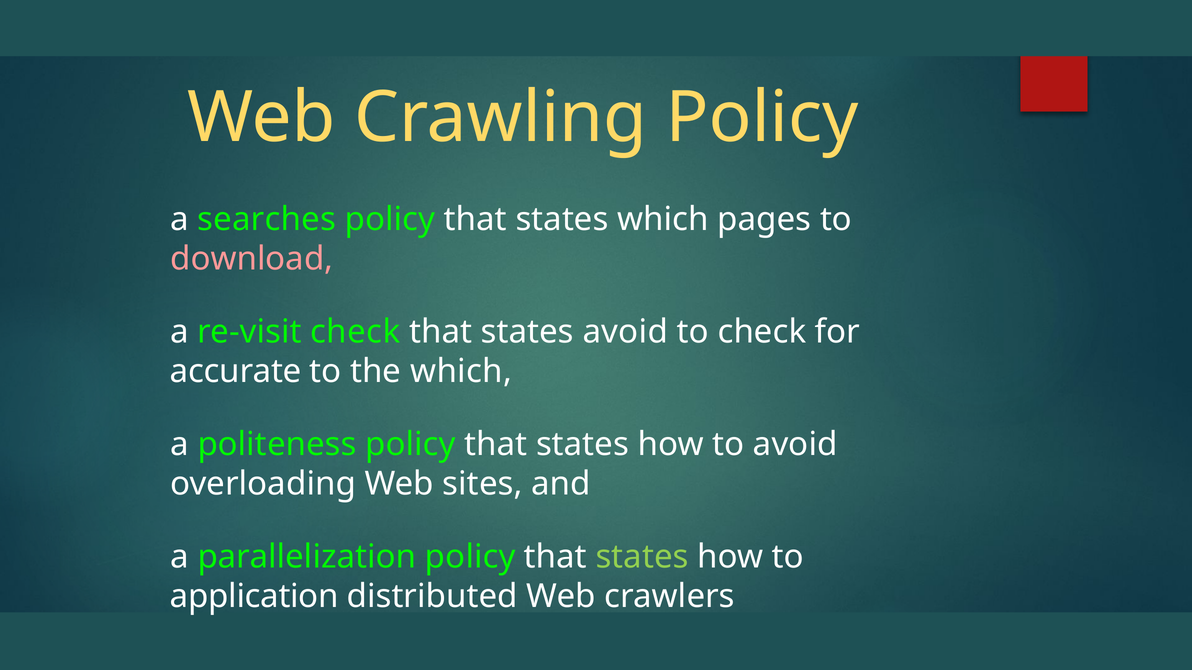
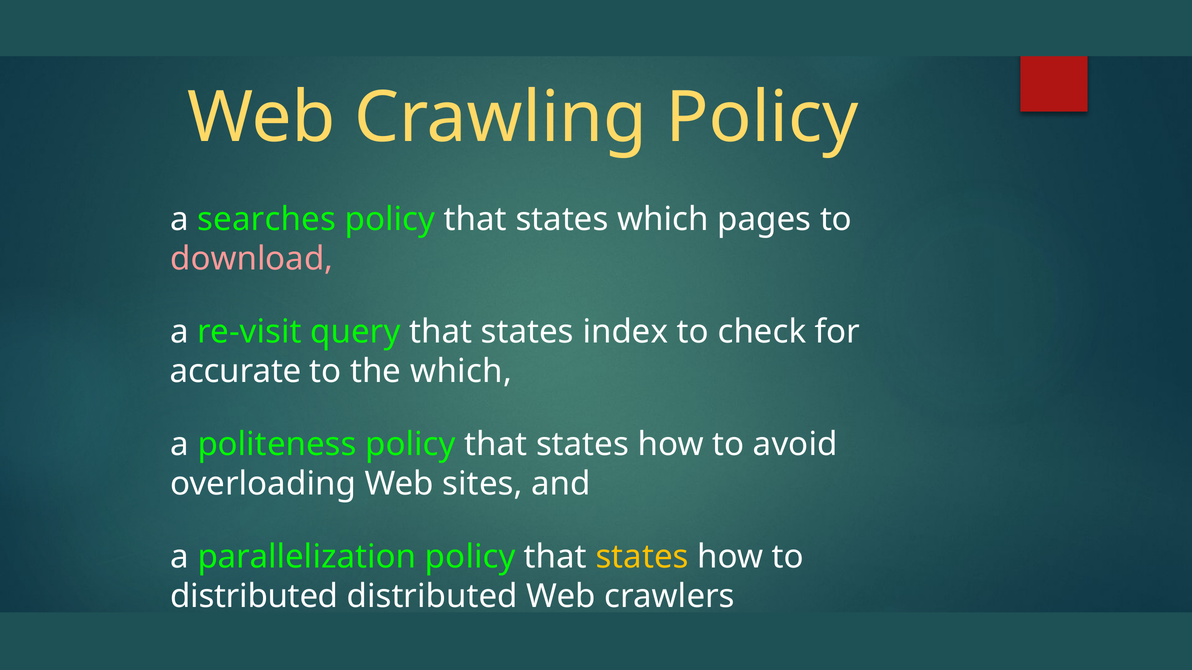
re-visit check: check -> query (355, 332)
states avoid: avoid -> index (625, 332)
states colour: light green -> yellow (642, 557)
application: application -> distributed (254, 597)
